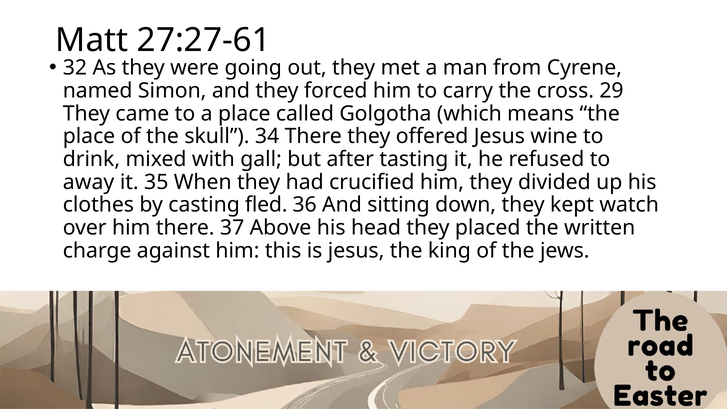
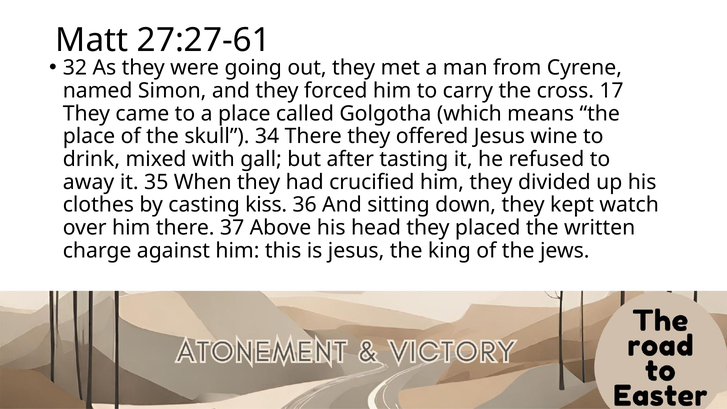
29: 29 -> 17 (612, 91)
fled: fled -> kiss (266, 205)
